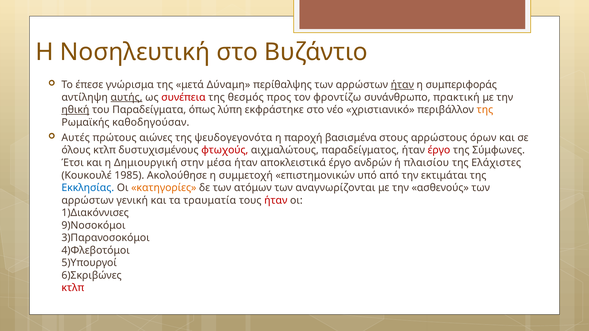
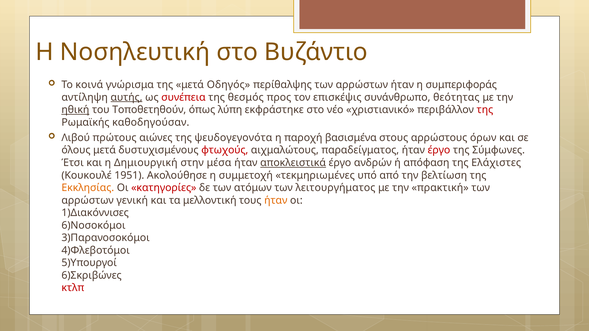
έπεσε: έπεσε -> κοινά (89, 85)
Δύναμη: Δύναμη -> Οδηγός (228, 85)
ήταν underline: present -> none (402, 85)
φροντίζω: φροντίζω -> επισκέψις (337, 97)
πρακτική: πρακτική -> θεότητας (456, 97)
Παραδείγματα: Παραδείγματα -> Τοποθετηθούν (149, 110)
της colour: orange -> red (485, 110)
Αυτές: Αυτές -> Λιβού (76, 138)
όλους κτλπ: κτλπ -> μετά (105, 150)
αποκλειστικά underline: none -> present (293, 163)
πλαισίου: πλαισίου -> απόφαση (426, 163)
1985: 1985 -> 1951 (129, 175)
επιστημονικών: επιστημονικών -> τεκμηριωμένες (315, 175)
εκτιμάται: εκτιμάται -> βελτίωση (444, 175)
Εκκλησίας colour: blue -> orange (88, 188)
κατηγορίες colour: orange -> red (164, 188)
αναγνωρίζονται: αναγνωρίζονται -> λειτουργήματος (335, 188)
ασθενούς: ασθενούς -> πρακτική (440, 188)
τραυματία: τραυματία -> μελλοντική (210, 200)
ήταν colour: red -> orange (276, 200)
9)Νοσοκόμοι: 9)Νοσοκόμοι -> 6)Νοσοκόμοι (93, 225)
